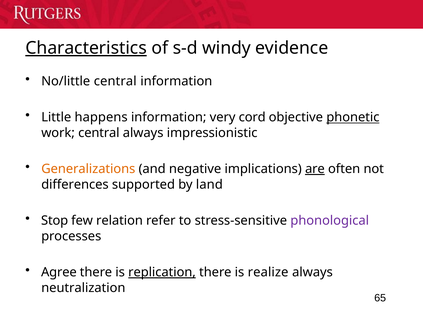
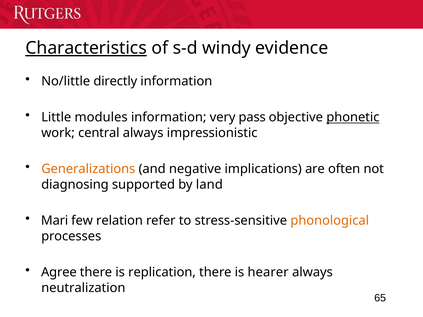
No/little central: central -> directly (115, 81)
happens: happens -> modules (101, 117)
cord: cord -> pass (252, 117)
are underline: present -> none (315, 169)
differences: differences -> diagnosing (75, 185)
Stop: Stop -> Mari (55, 221)
phonological colour: purple -> orange (330, 221)
replication underline: present -> none (162, 272)
realize: realize -> hearer (268, 272)
